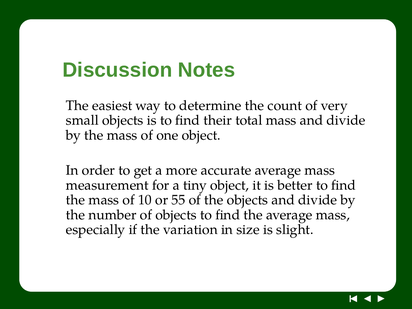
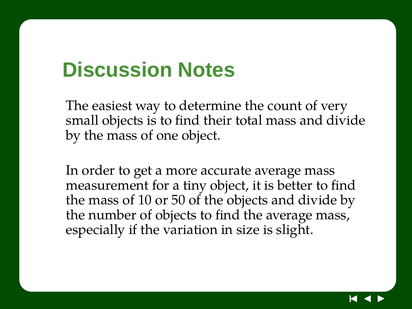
55: 55 -> 50 (178, 200)
